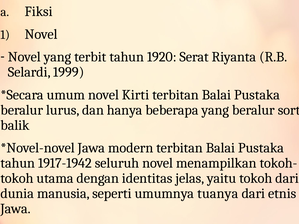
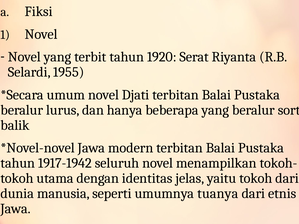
1999: 1999 -> 1955 (69, 72)
Kirti: Kirti -> Djati (136, 95)
